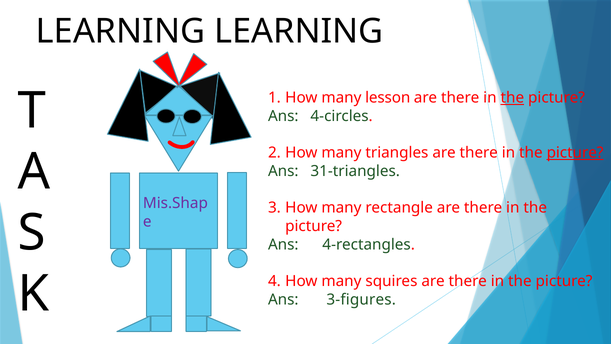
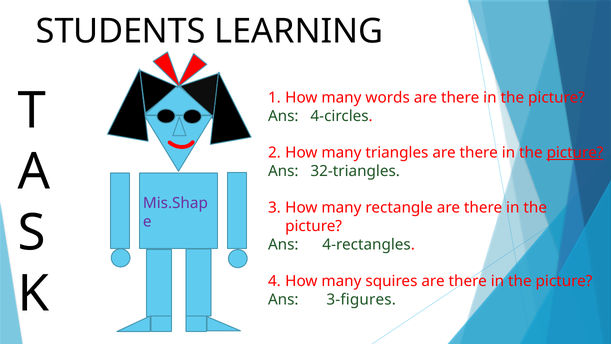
LEARNING: LEARNING -> STUDENTS (121, 31)
lesson: lesson -> words (388, 98)
the underline: present -> none (512, 98)
31-triangles: 31-triangles -> 32-triangles (355, 171)
